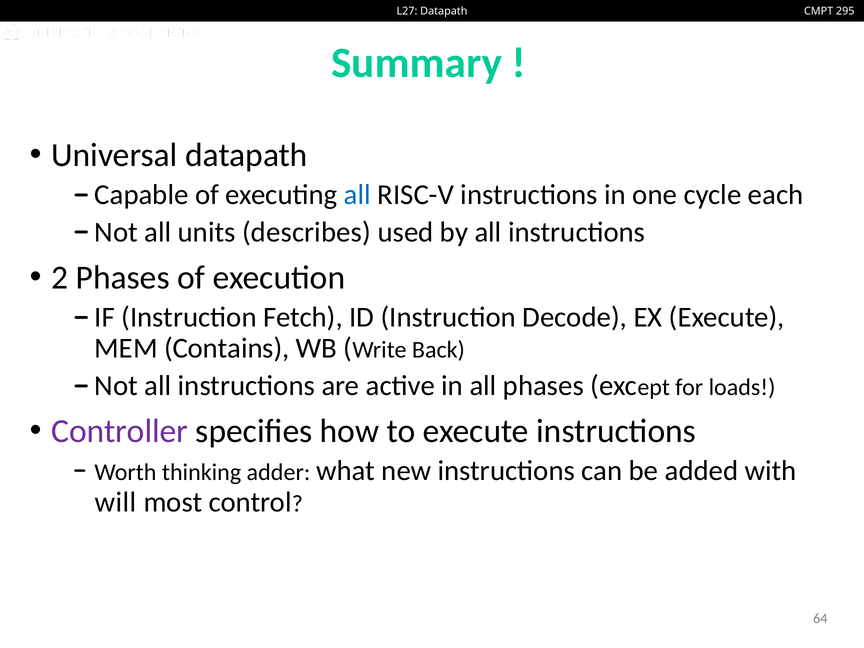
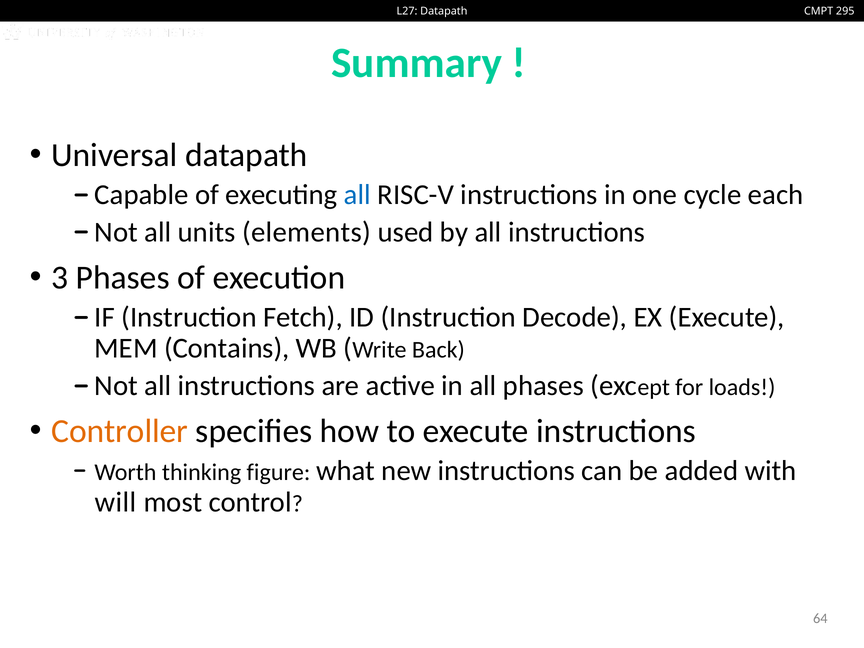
describes: describes -> elements (306, 232)
2: 2 -> 3 (60, 278)
Controller colour: purple -> orange (120, 431)
adder: adder -> figure (279, 473)
